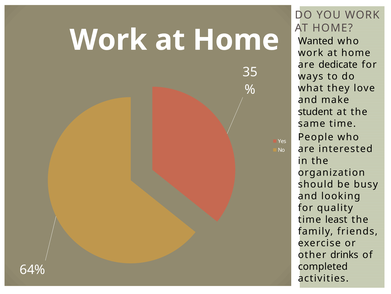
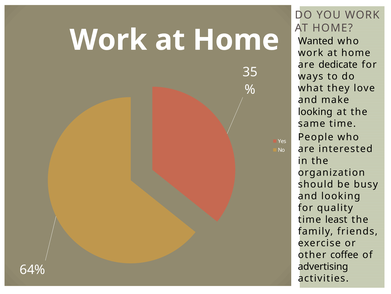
student: student -> looking (315, 111)
drinks: drinks -> coffee (344, 254)
completed: completed -> advertising (323, 266)
